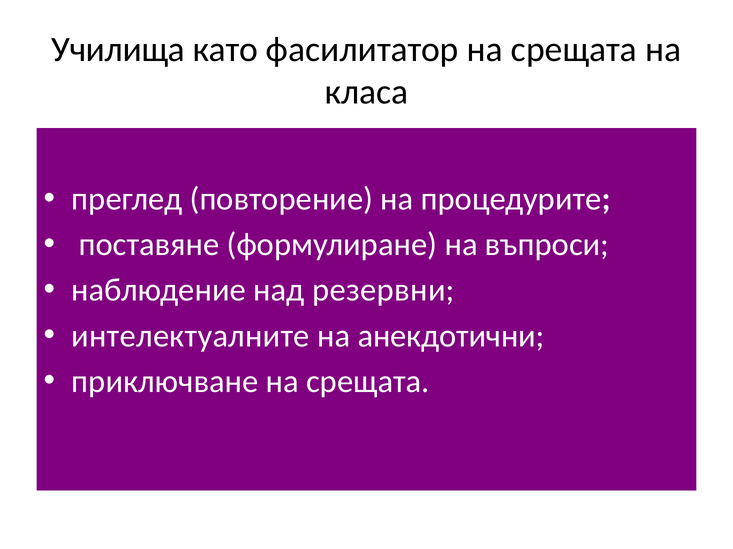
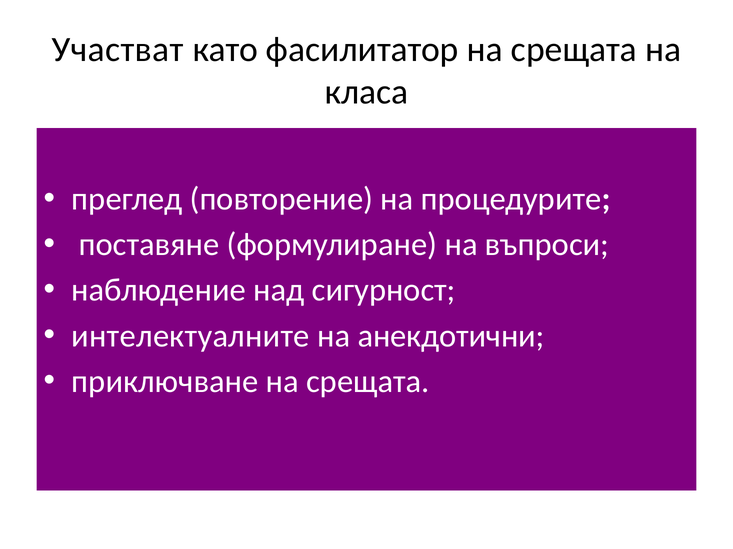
Училища: Училища -> Участват (118, 50)
резервни: резервни -> сигурност (384, 291)
